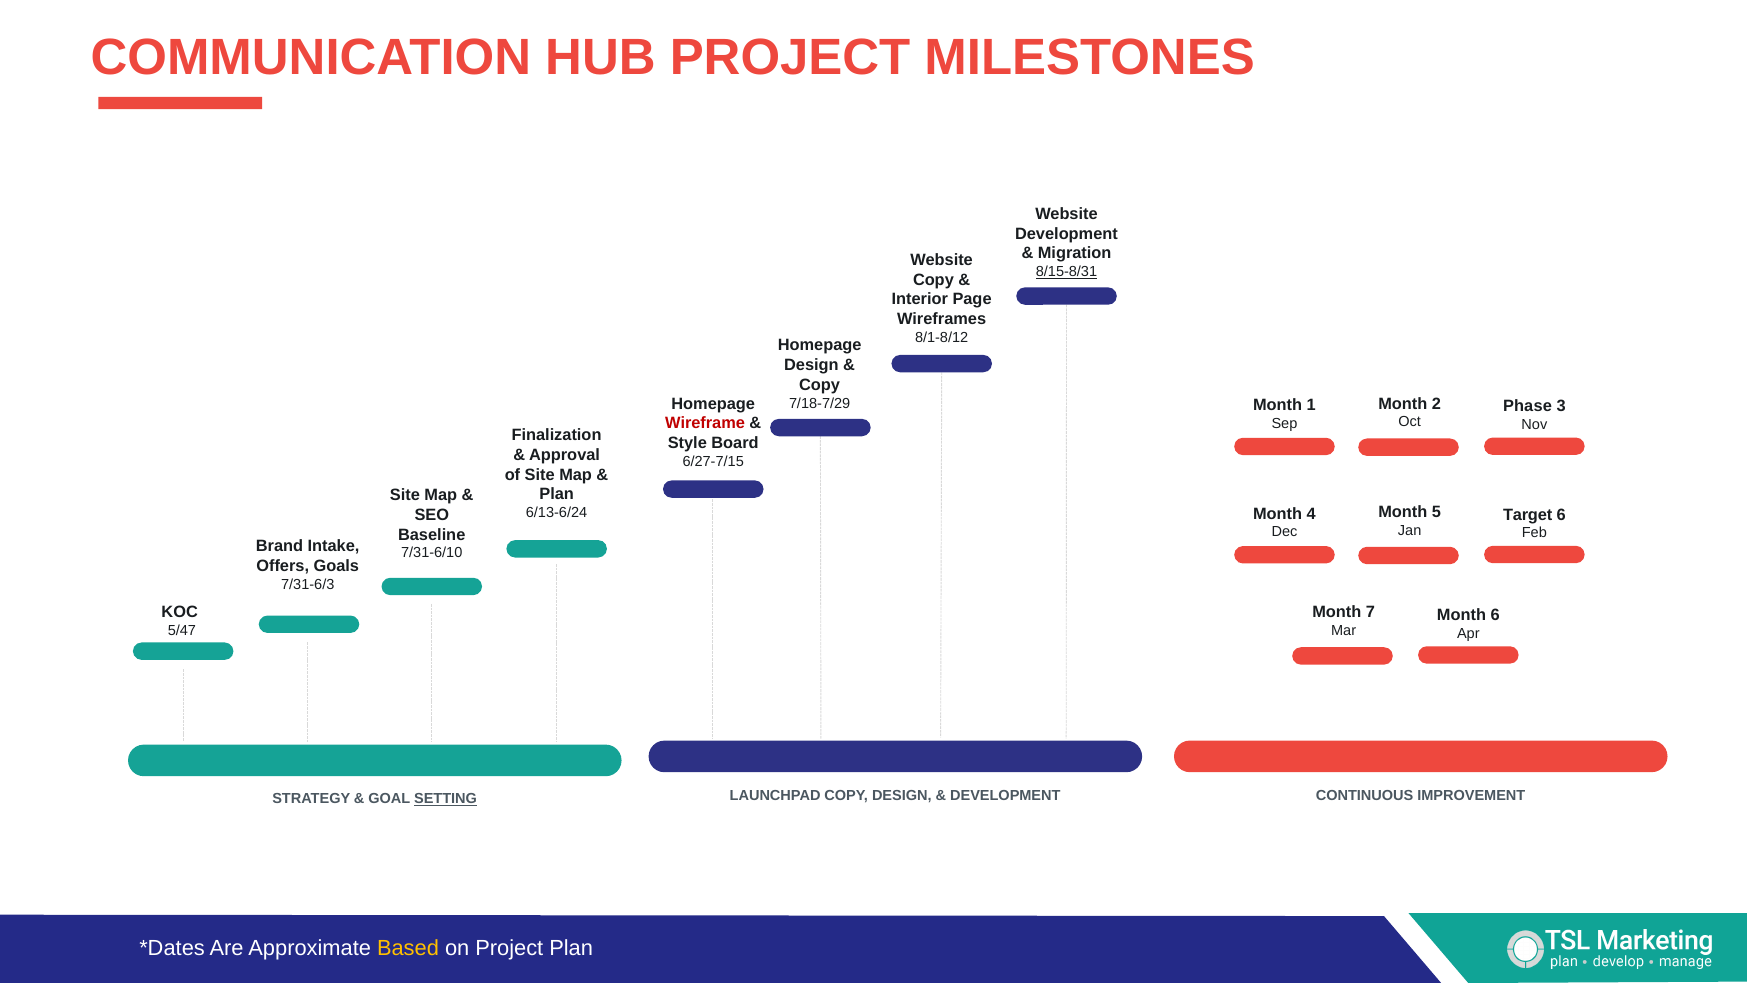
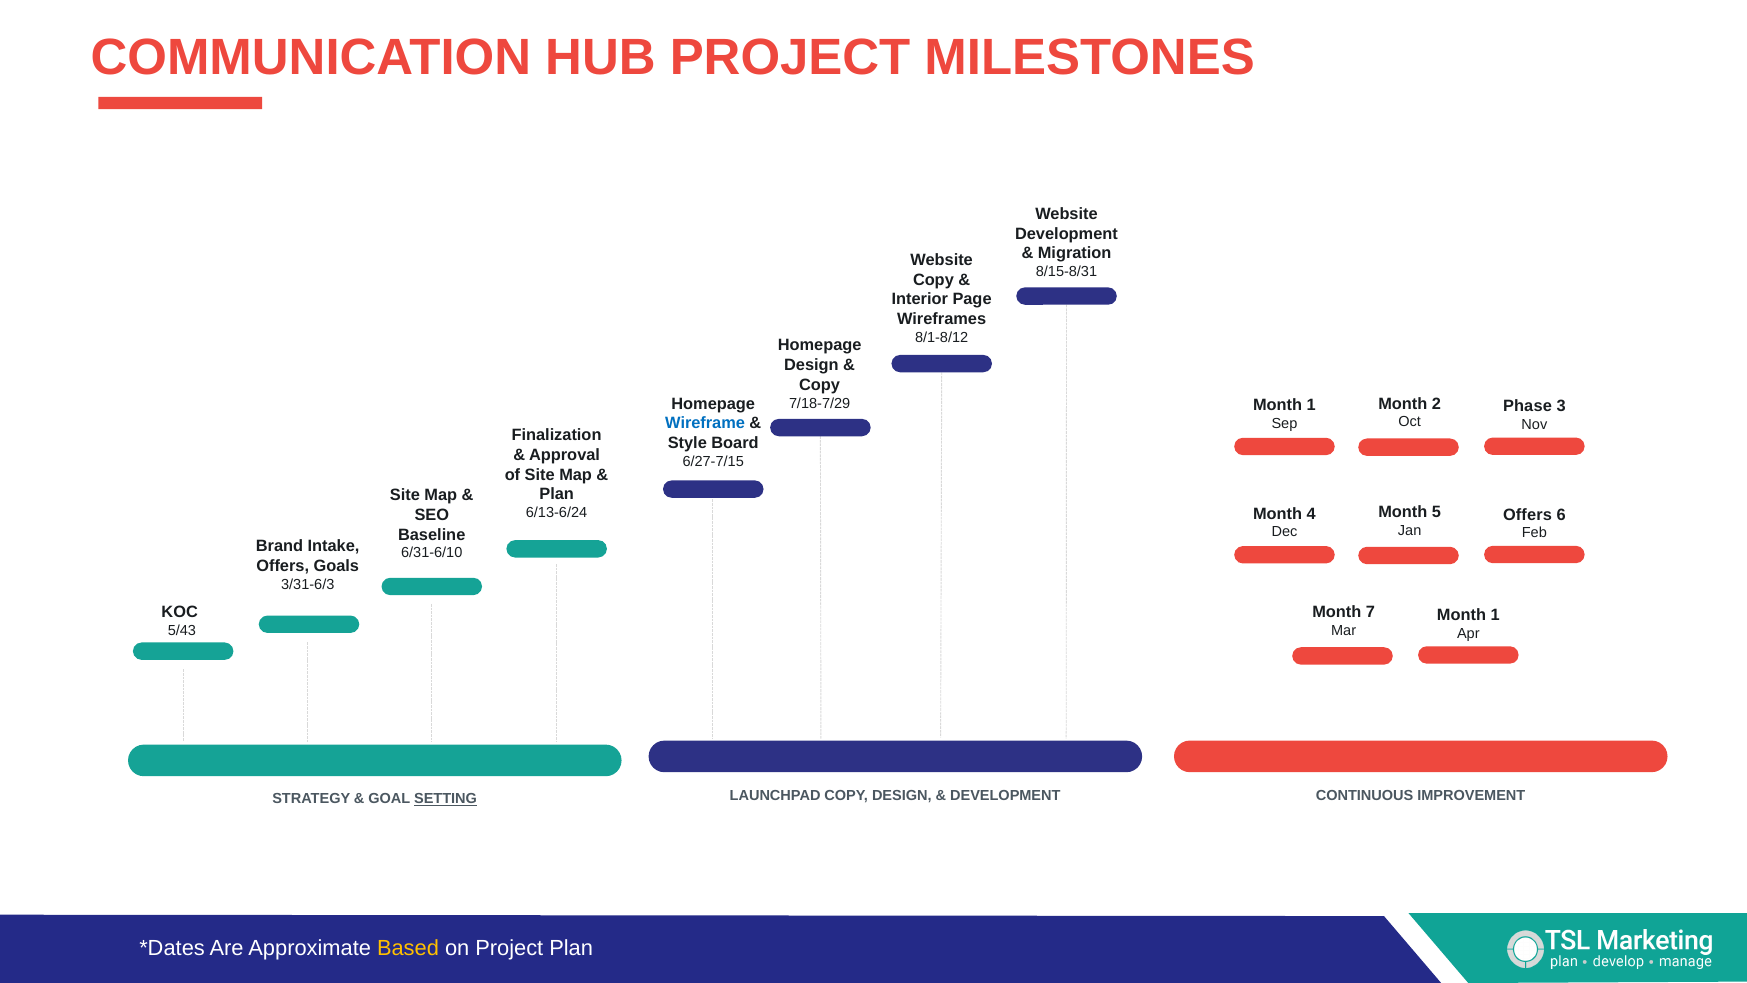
8/15-8/31 underline: present -> none (1066, 272)
Wireframe colour: red -> blue (705, 423)
Target: Target -> Offers (1527, 514)
7/31-6/10: 7/31-6/10 -> 6/31-6/10 (432, 553)
7/31-6/3: 7/31-6/3 -> 3/31-6/3 (308, 584)
6: 6 -> 1 (1495, 615)
5/47: 5/47 -> 5/43 (182, 631)
